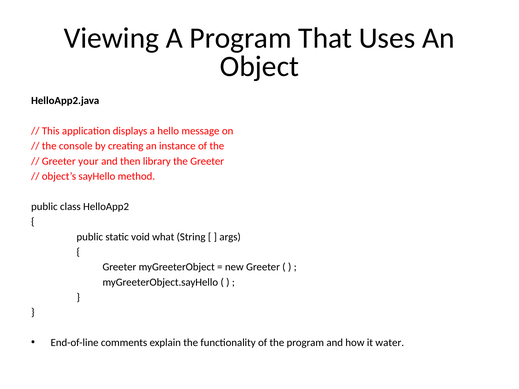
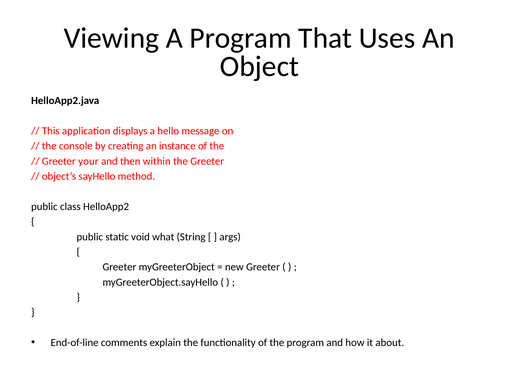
library: library -> within (157, 161)
water: water -> about (390, 343)
